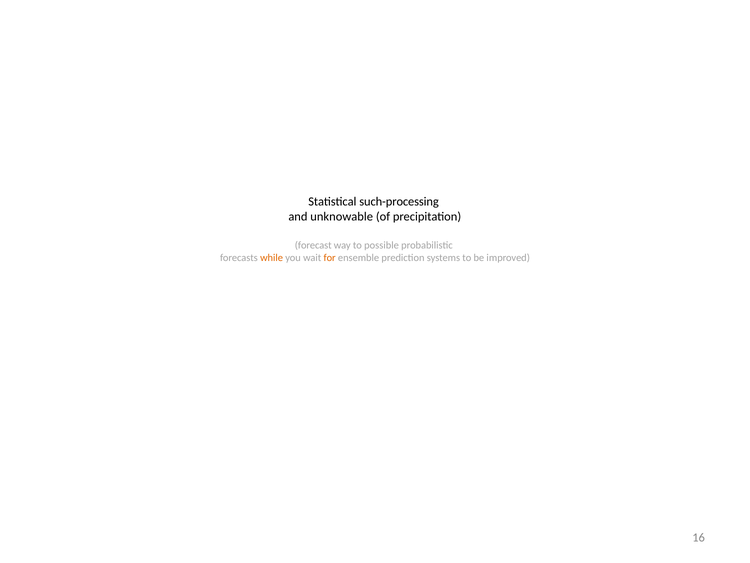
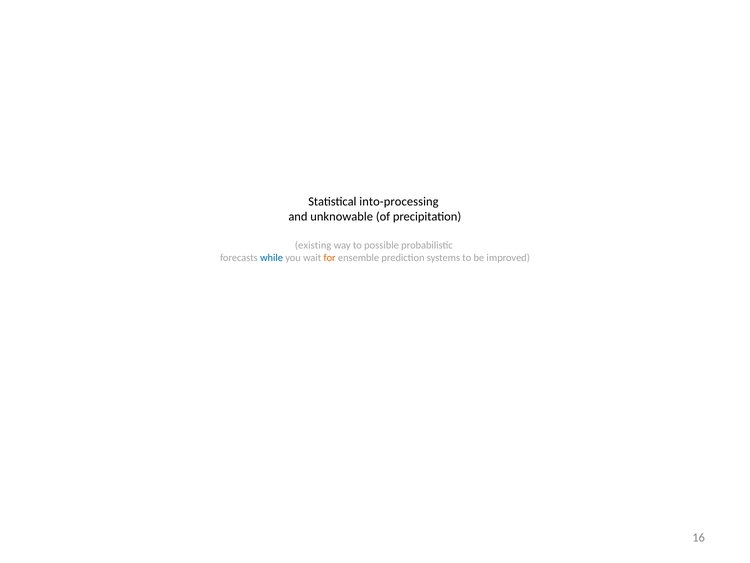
such-processing: such-processing -> into-processing (399, 201)
forecast: forecast -> existing (313, 245)
while colour: orange -> blue (272, 257)
